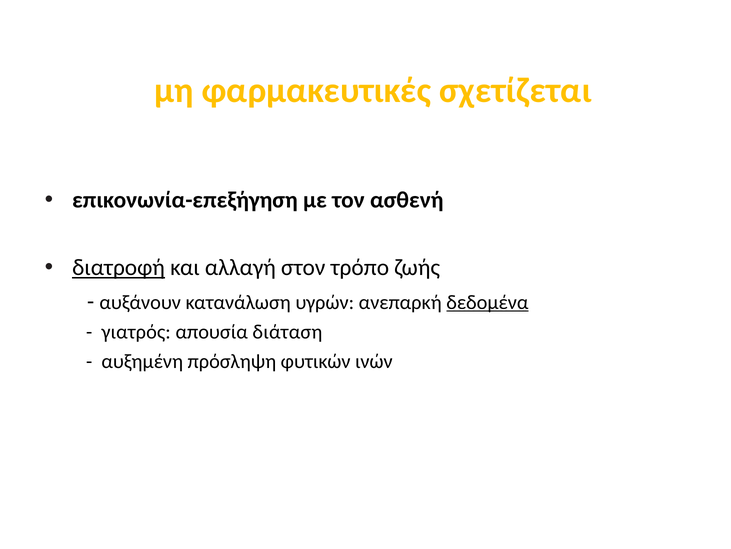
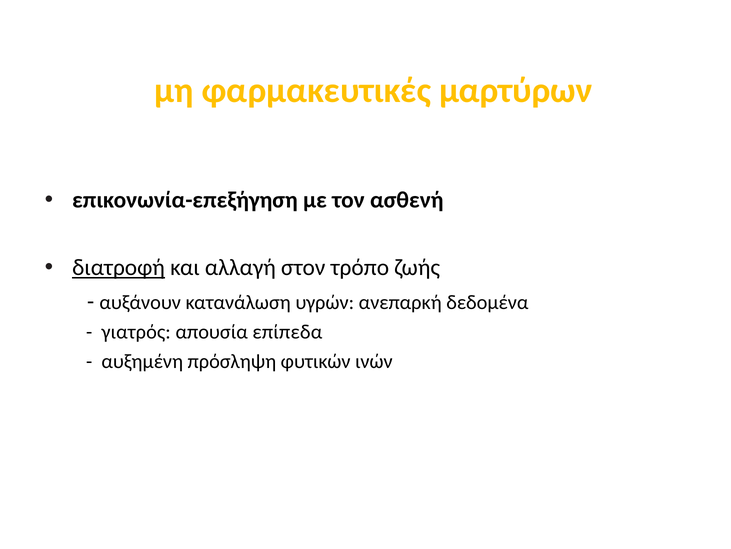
σχετίζεται: σχετίζεται -> μαρτύρων (516, 90)
δεδομένα underline: present -> none (487, 302)
διάταση: διάταση -> επίπεδα (287, 332)
